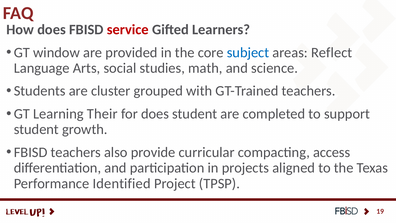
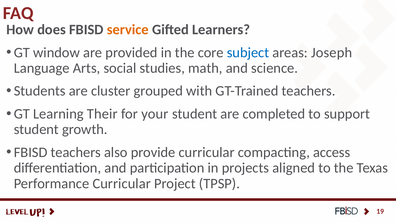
service colour: red -> orange (128, 30)
Reflect: Reflect -> Joseph (332, 52)
for does: does -> your (155, 114)
Performance Identified: Identified -> Curricular (122, 183)
